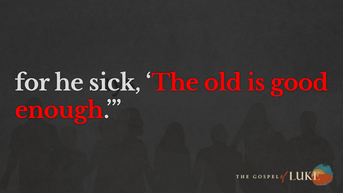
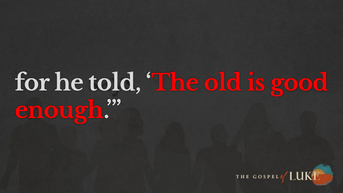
sick: sick -> told (115, 83)
